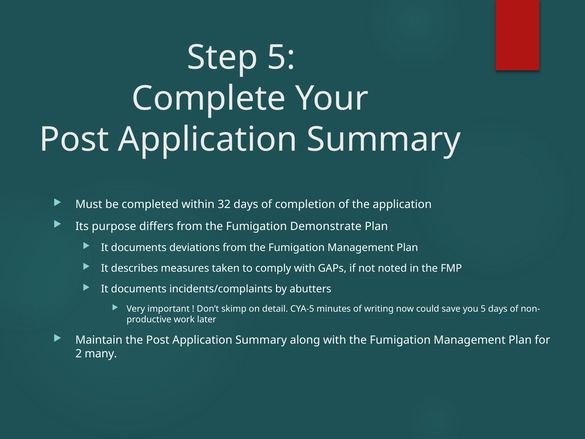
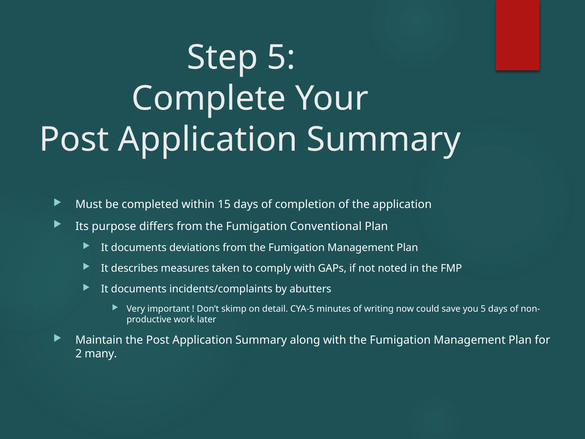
32: 32 -> 15 (224, 204)
Demonstrate: Demonstrate -> Conventional (326, 226)
